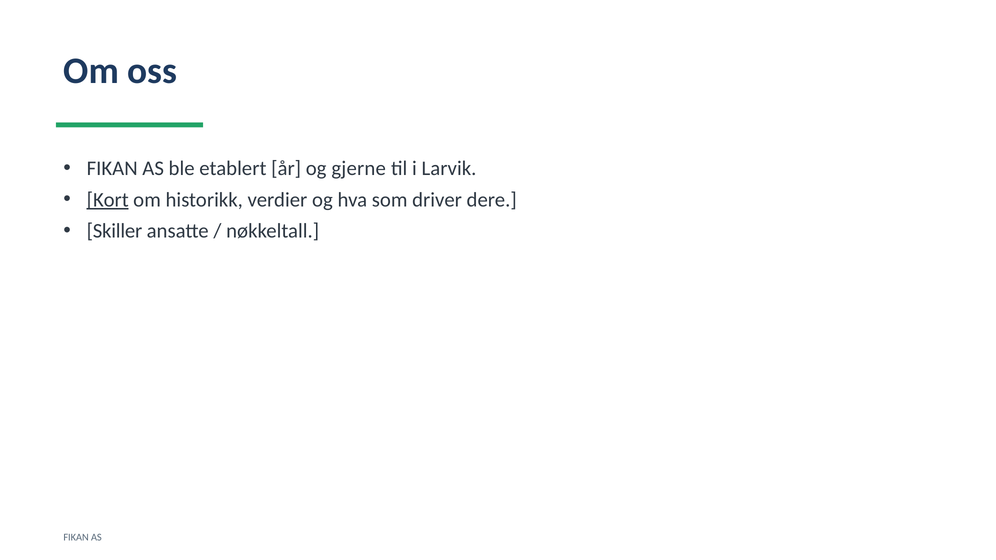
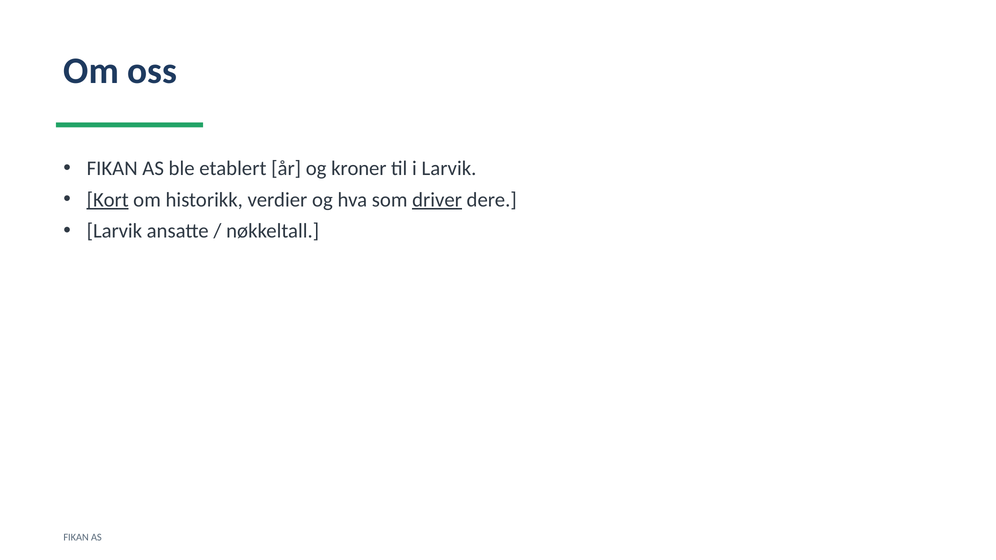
gjerne: gjerne -> kroner (359, 169)
driver underline: none -> present (437, 200)
Skiller: Skiller -> Larvik (114, 231)
